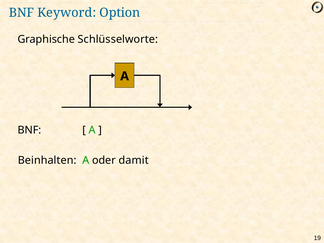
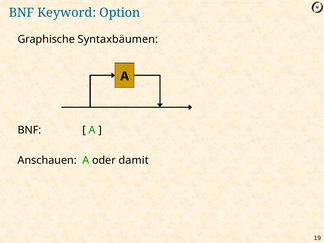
Schlüsselworte: Schlüsselworte -> Syntaxbäumen (118, 39)
Beinhalten: Beinhalten -> Anschauen (47, 160)
